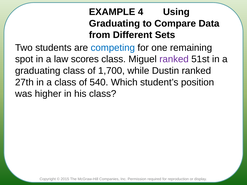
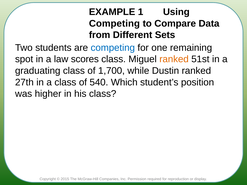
4: 4 -> 1 (141, 12)
Graduating: Graduating -> Competing (114, 24)
ranked colour: purple -> orange (174, 59)
